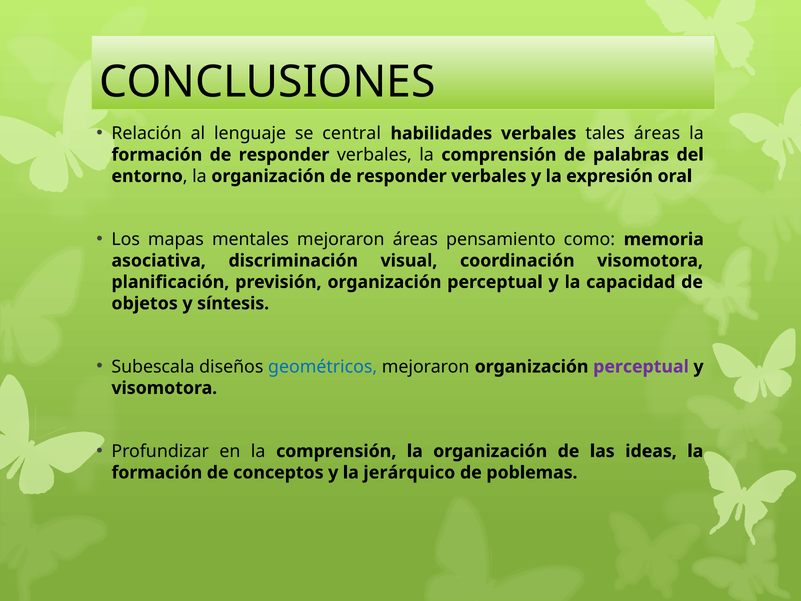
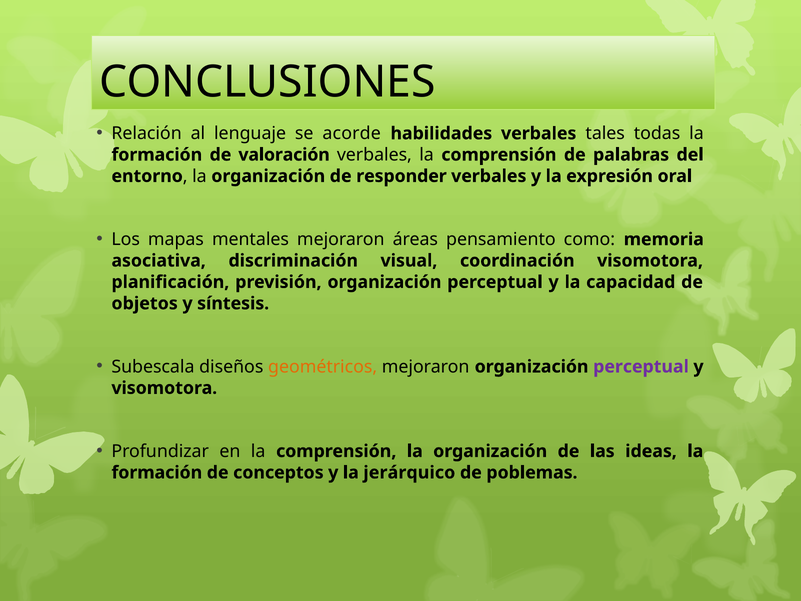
central: central -> acorde (352, 133)
tales áreas: áreas -> todas (657, 133)
formación de responder: responder -> valoración (284, 155)
geométricos colour: blue -> orange (323, 367)
